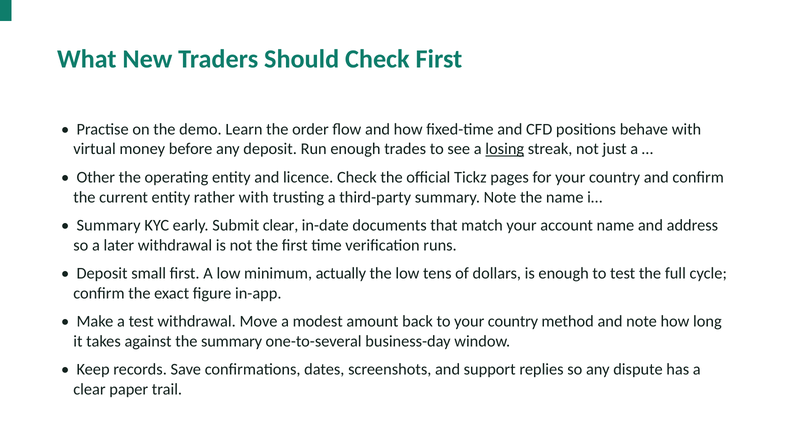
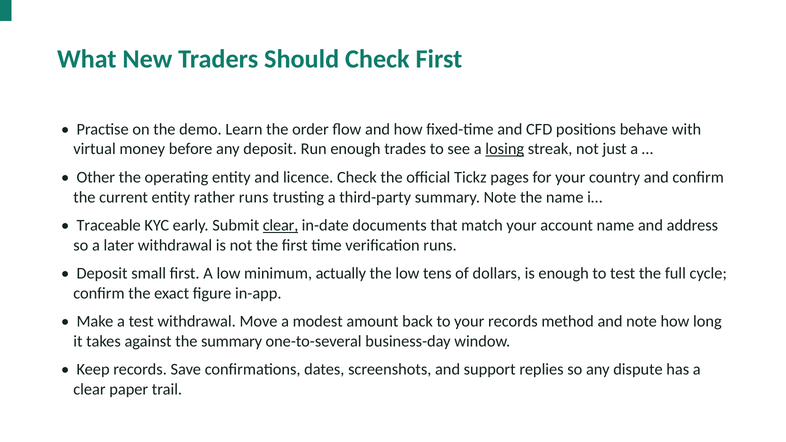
rather with: with -> runs (254, 197)
Summary: Summary -> Traceable (109, 226)
clear underline: none -> present (281, 226)
to your country: country -> records (513, 322)
